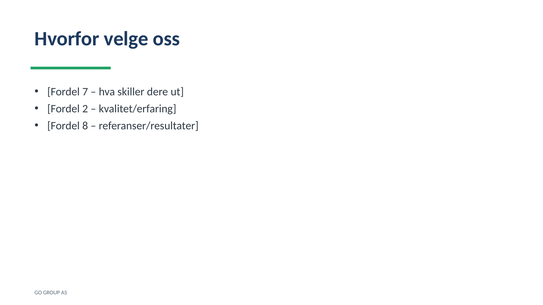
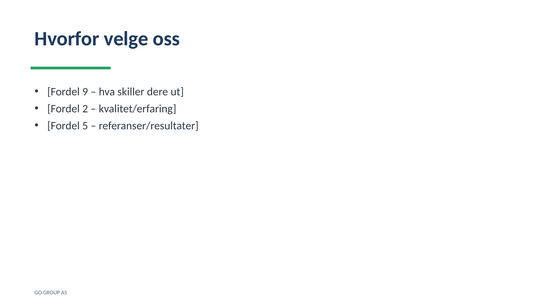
7: 7 -> 9 (85, 92)
8: 8 -> 5 (85, 126)
